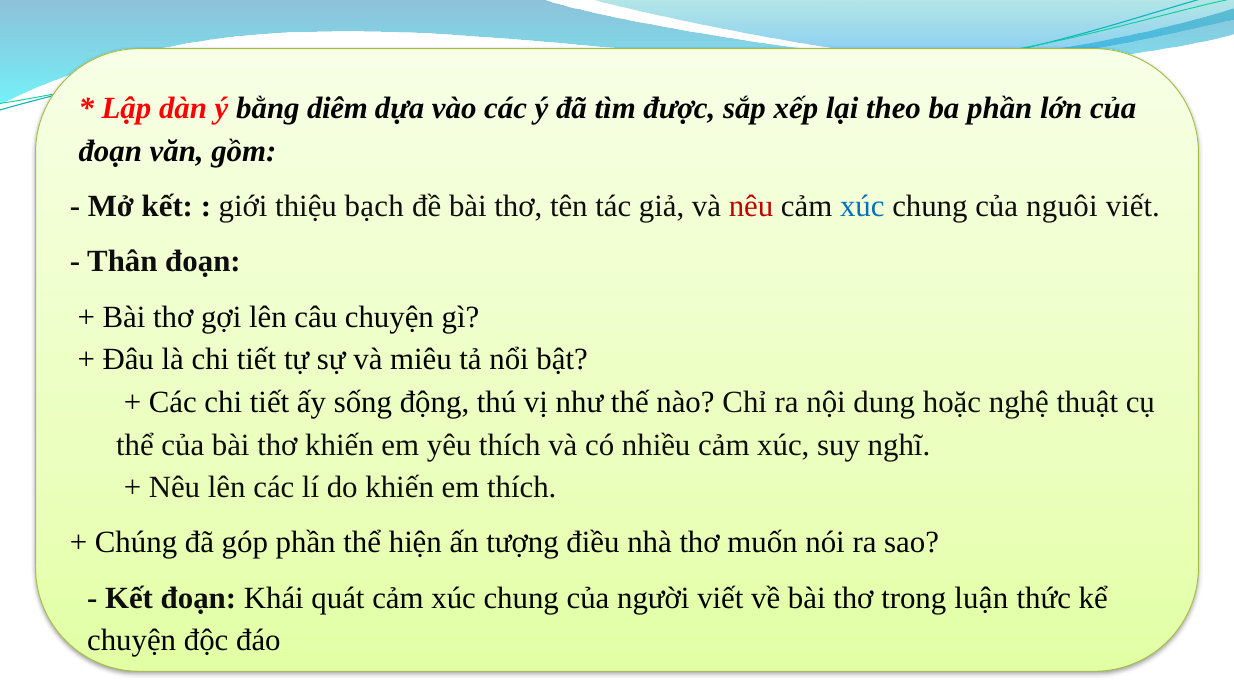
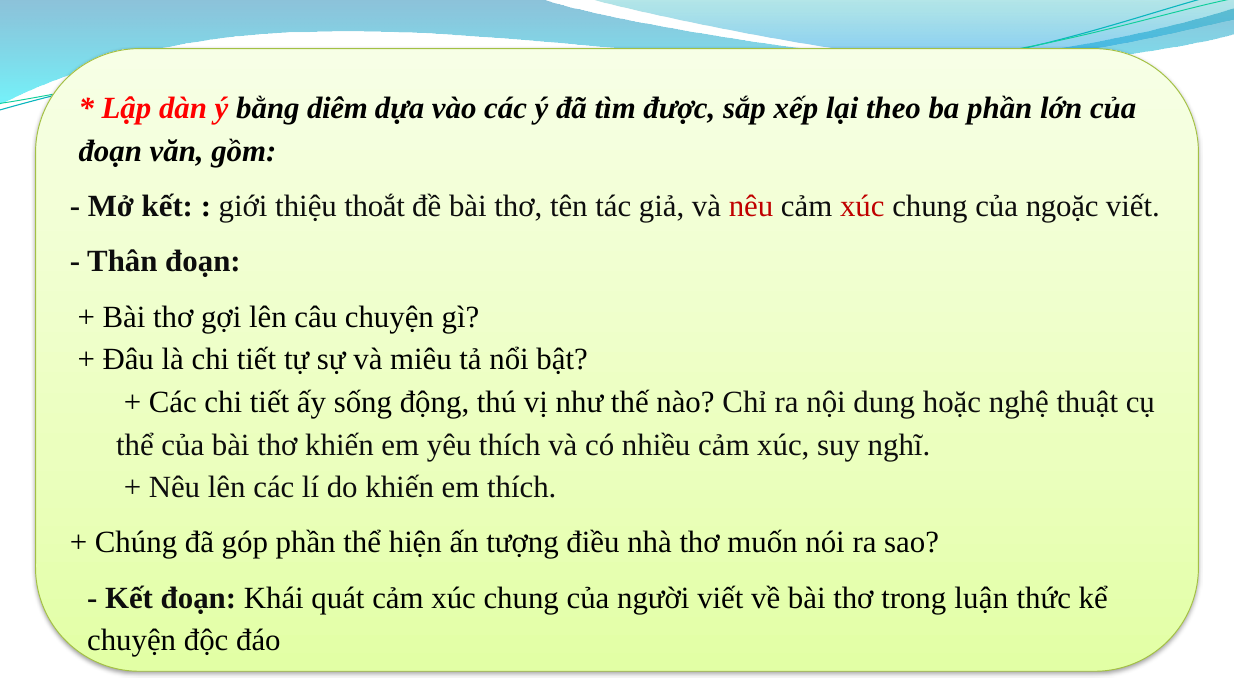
bạch: bạch -> thoắt (375, 207)
xúc colour: blue -> red (862, 207)
nguôi: nguôi -> ngoặc (1062, 207)
